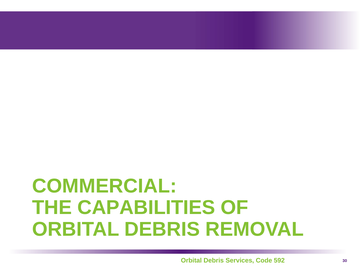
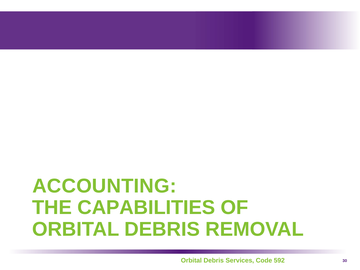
COMMERCIAL: COMMERCIAL -> ACCOUNTING (104, 186)
